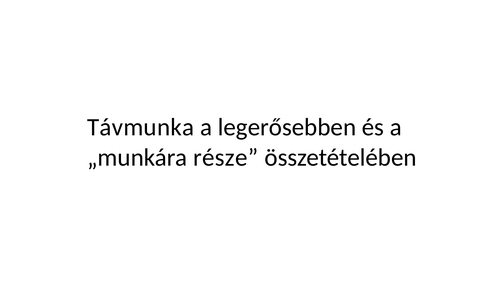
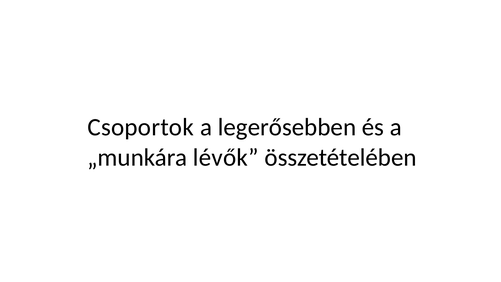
Távmunka: Távmunka -> Csoportok (141, 127)
része: része -> lévők (226, 157)
